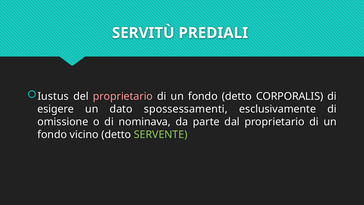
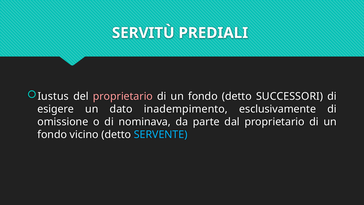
CORPORALIS: CORPORALIS -> SUCCESSORI (290, 96)
spossessamenti: spossessamenti -> inadempimento (186, 109)
SERVENTE colour: light green -> light blue (161, 135)
